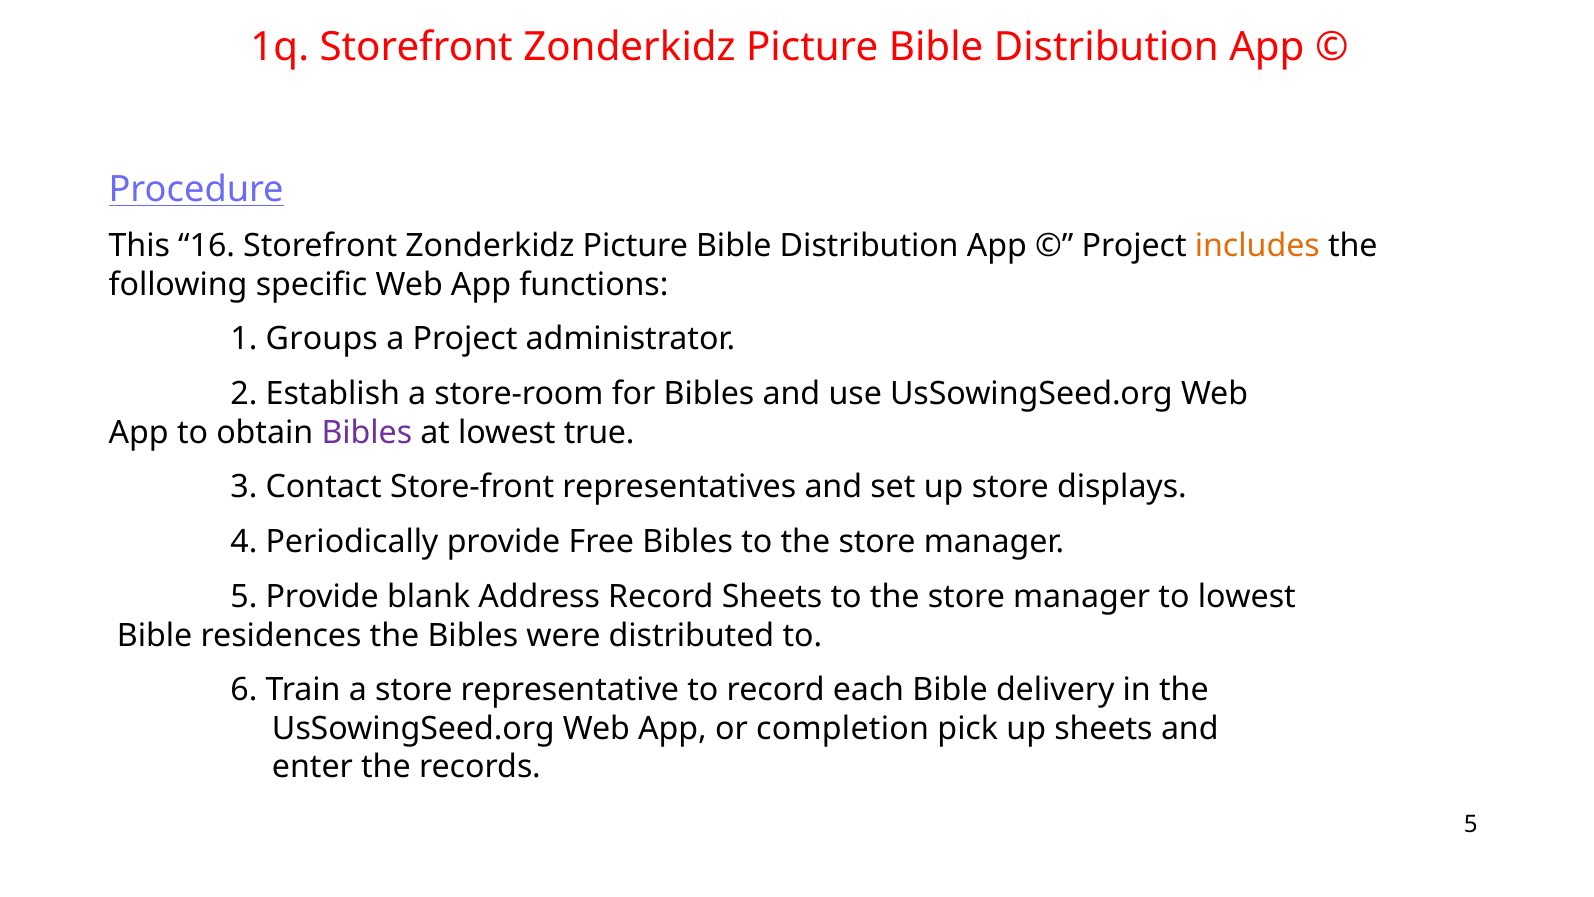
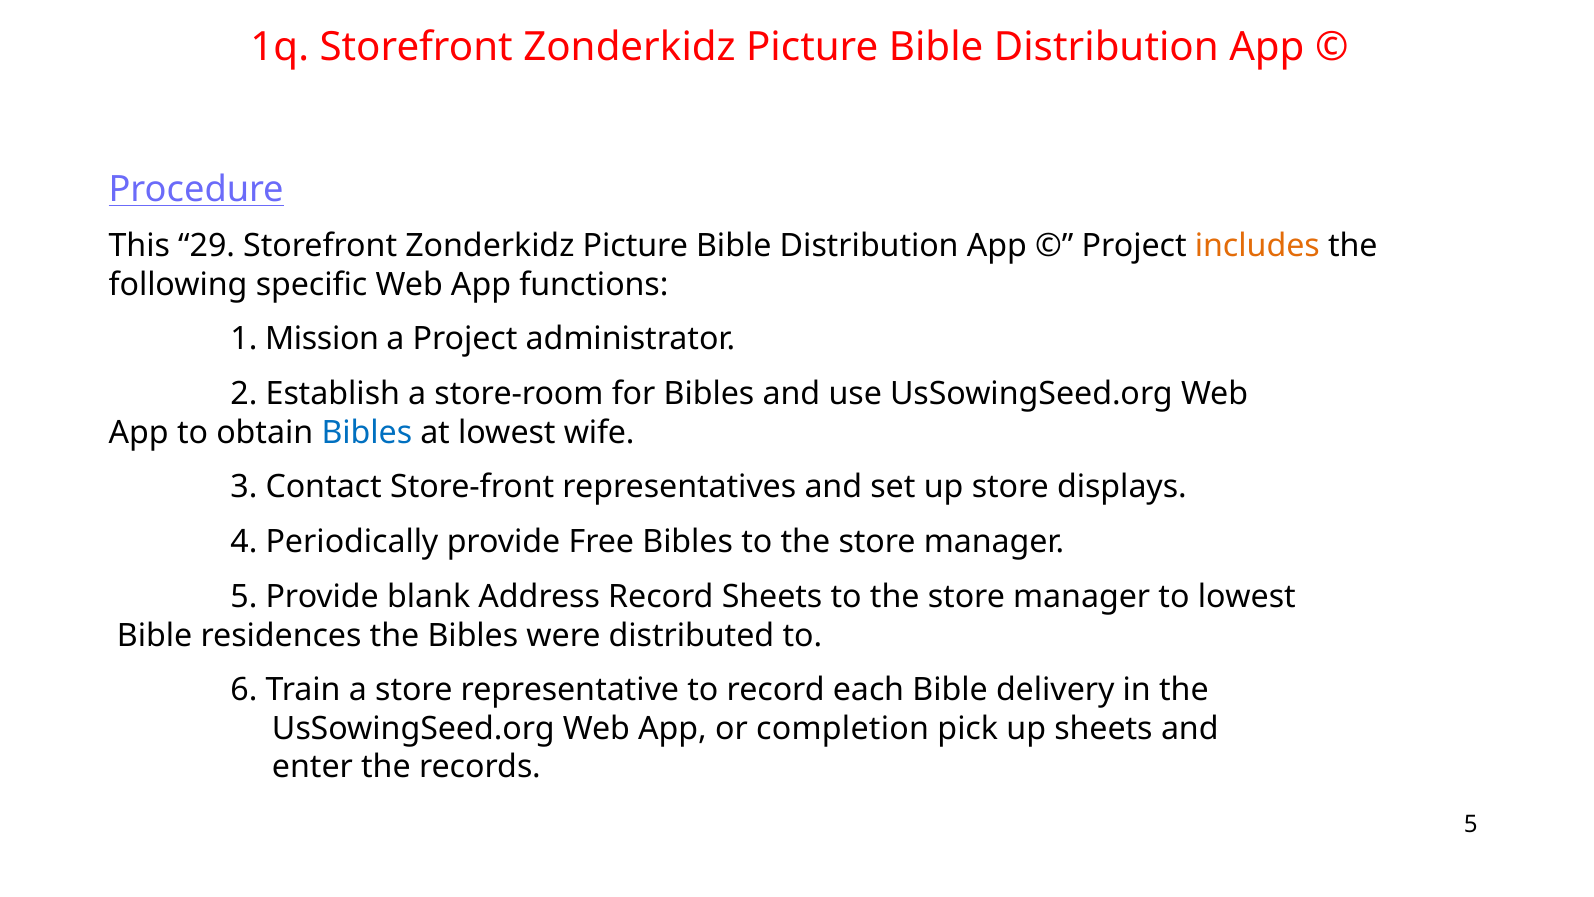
16: 16 -> 29 (207, 246)
Groups: Groups -> Mission (322, 339)
Bibles colour: purple -> blue (367, 433)
true: true -> wife (599, 433)
